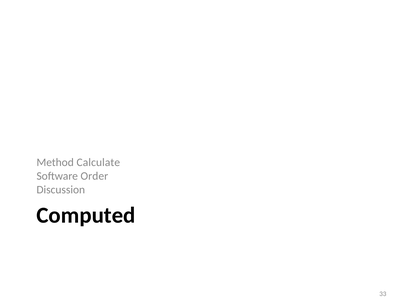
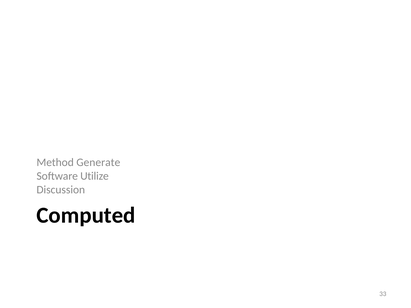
Calculate: Calculate -> Generate (98, 163)
Order: Order -> Utilize (94, 176)
